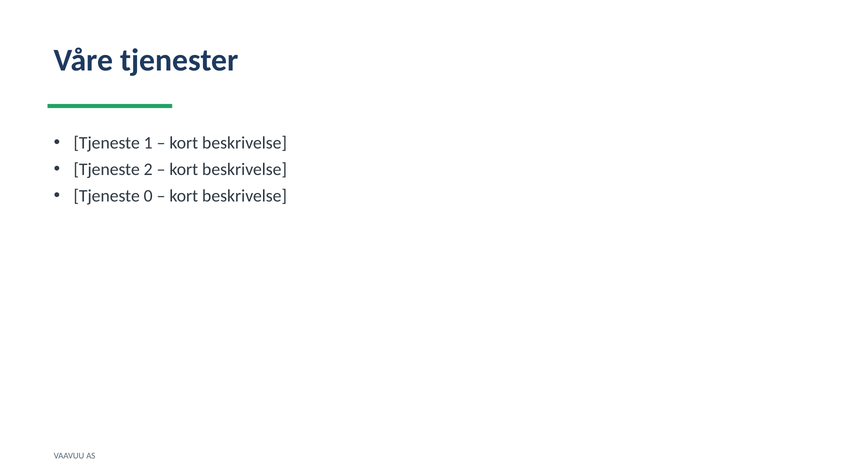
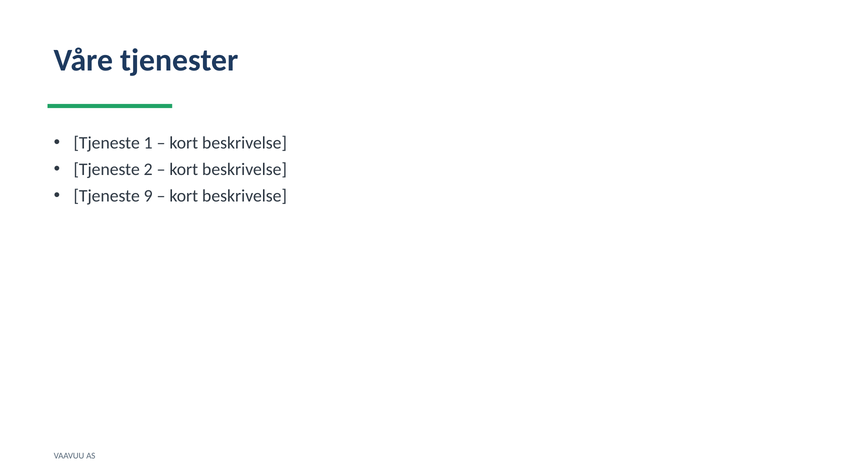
0: 0 -> 9 (148, 196)
